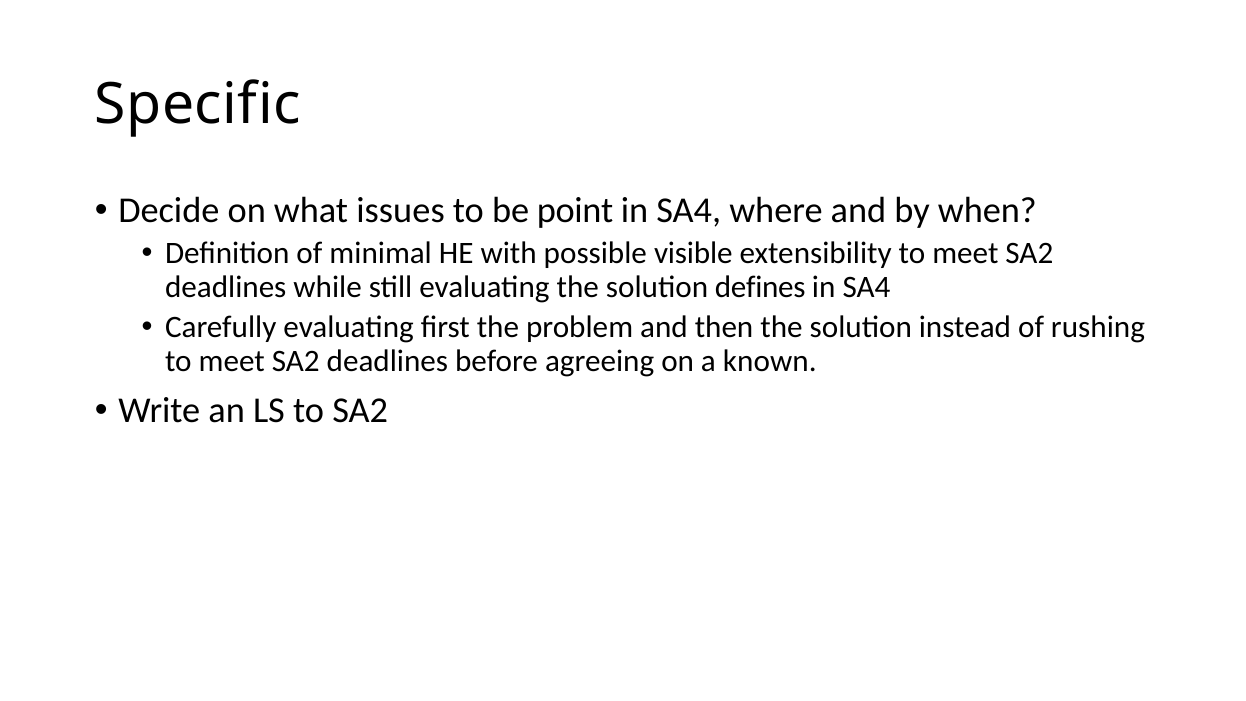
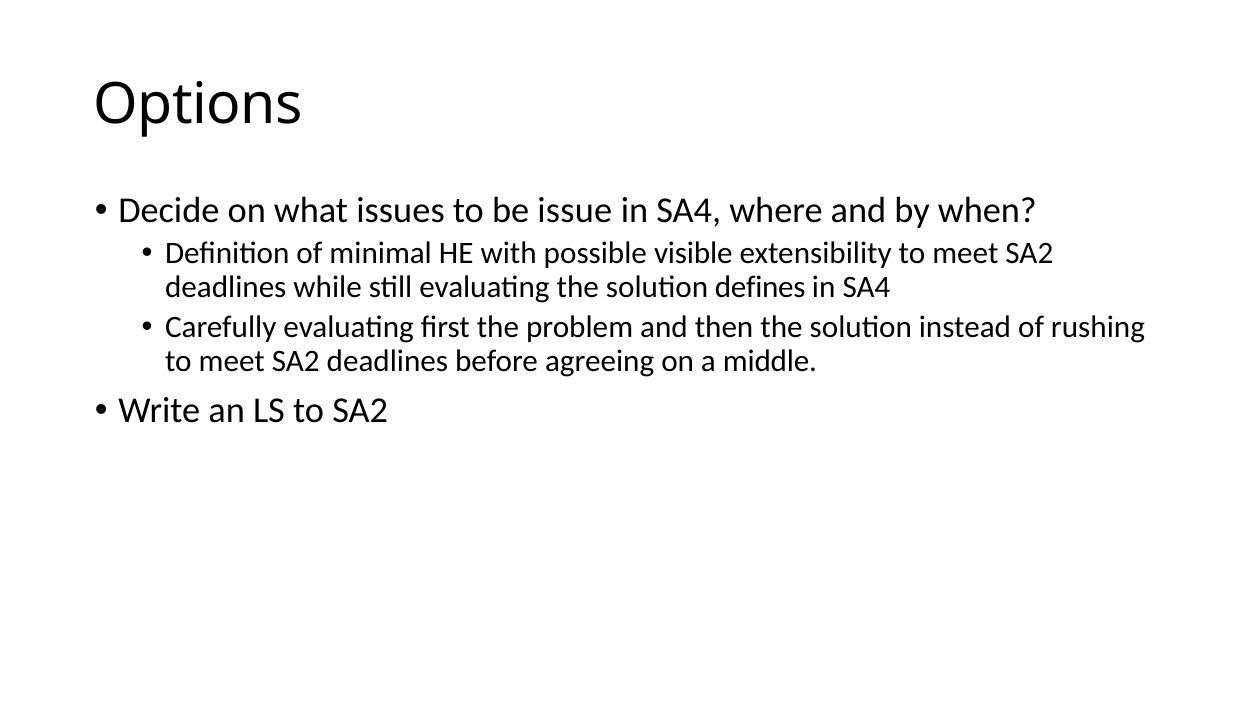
Specific: Specific -> Options (198, 105)
point: point -> issue (575, 211)
known: known -> middle (770, 361)
